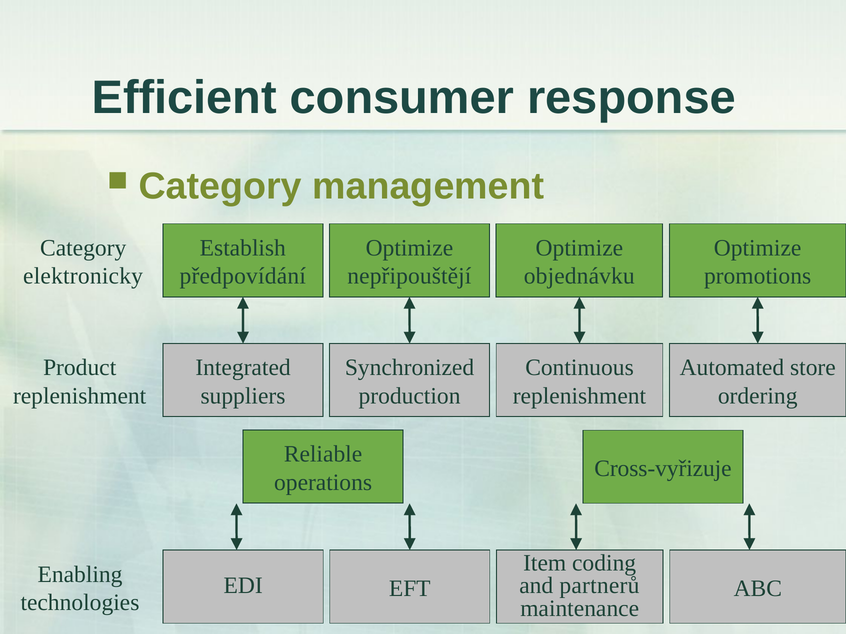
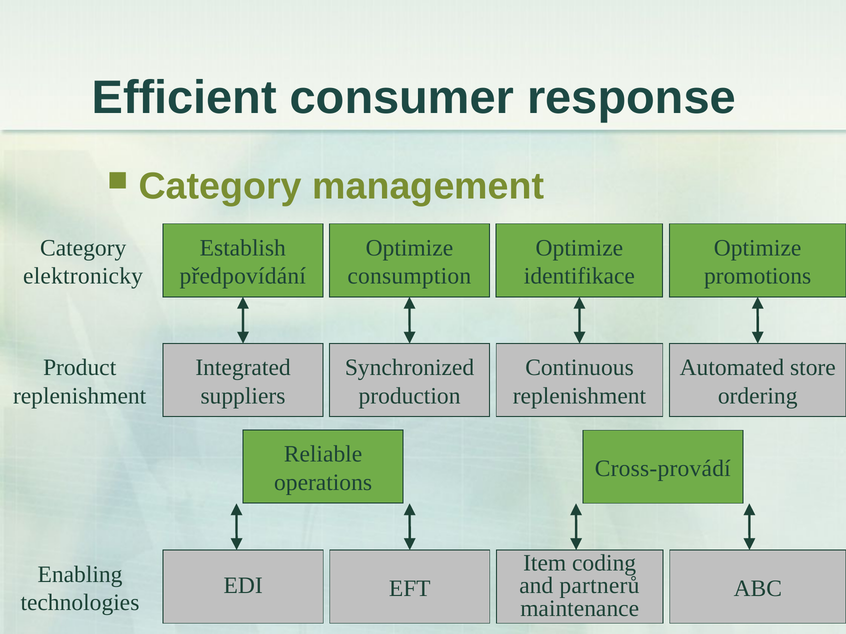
nepřipouštějí: nepřipouštějí -> consumption (409, 276)
objednávku: objednávku -> identifikace (579, 276)
Cross-vyřizuje: Cross-vyřizuje -> Cross-provádí (663, 469)
